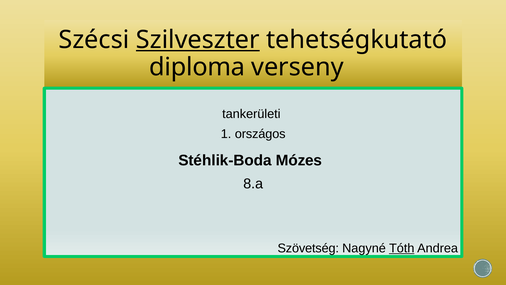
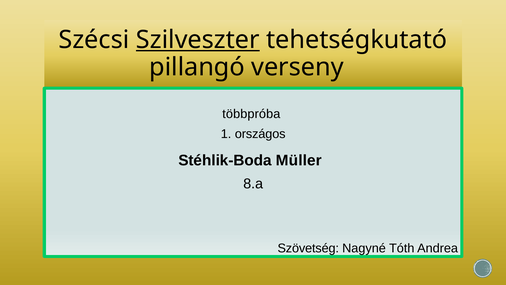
diploma: diploma -> pillangó (197, 67)
tankerületi: tankerületi -> többpróba (251, 114)
Mózes: Mózes -> Müller (299, 160)
Tóth underline: present -> none (402, 248)
